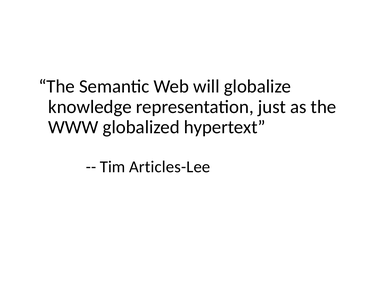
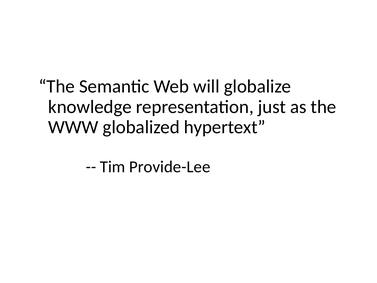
Articles-Lee: Articles-Lee -> Provide-Lee (170, 167)
